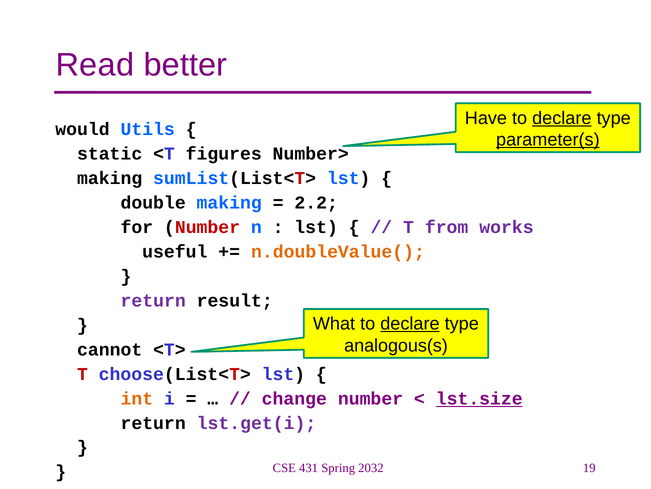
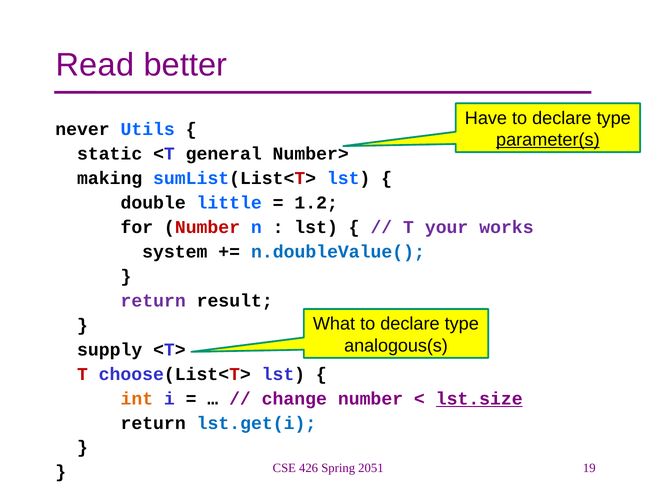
declare underline: present -> none (562, 118)
would: would -> never (82, 129)
figures: figures -> general (224, 154)
double making: making -> little (229, 203)
2.2: 2.2 -> 1.2 (316, 203)
from: from -> your (447, 227)
useful: useful -> system (175, 251)
n.doubleValue( colour: orange -> blue (338, 251)
declare underline: present -> none (410, 323)
cannot: cannot -> supply (110, 349)
lst.get(i colour: purple -> blue (256, 422)
431: 431 -> 426 (309, 467)
2032: 2032 -> 2051 (371, 467)
